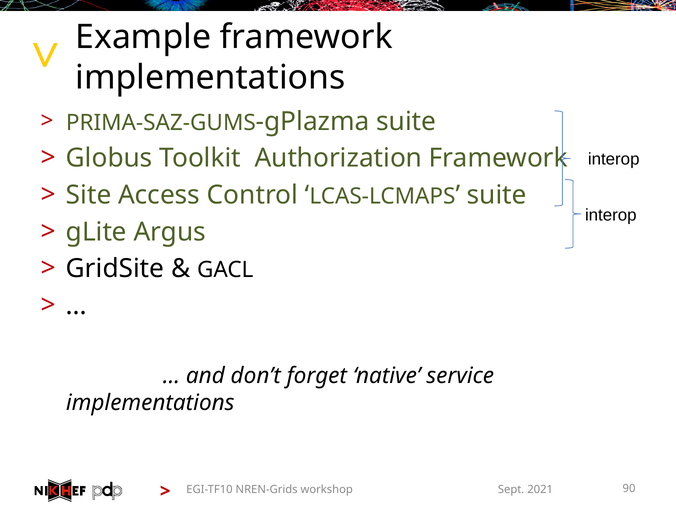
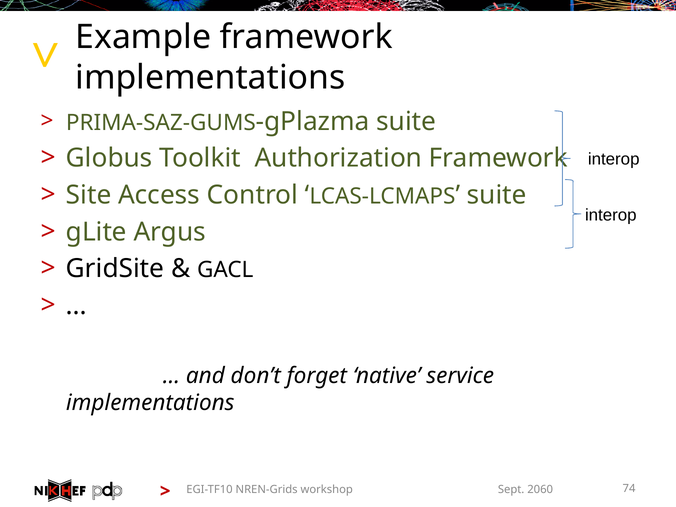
2021: 2021 -> 2060 (540, 490)
90: 90 -> 74 (629, 488)
